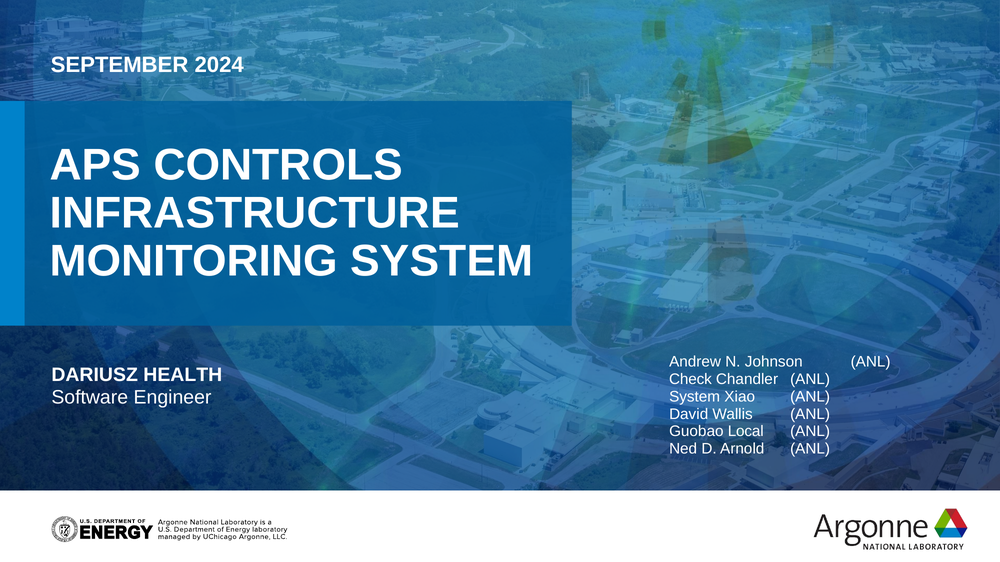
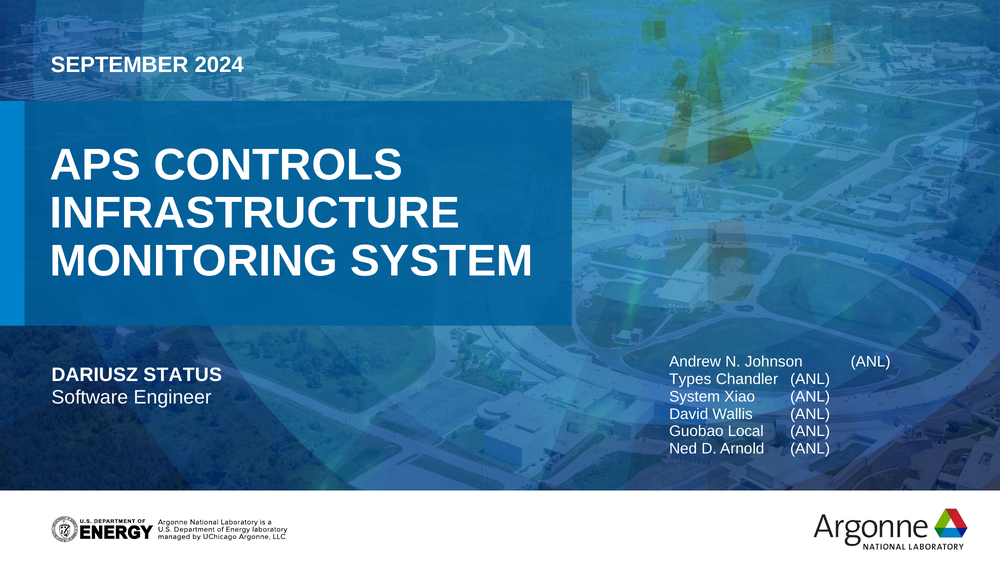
HEALTH: HEALTH -> STATUS (183, 375)
Check: Check -> Types (690, 380)
